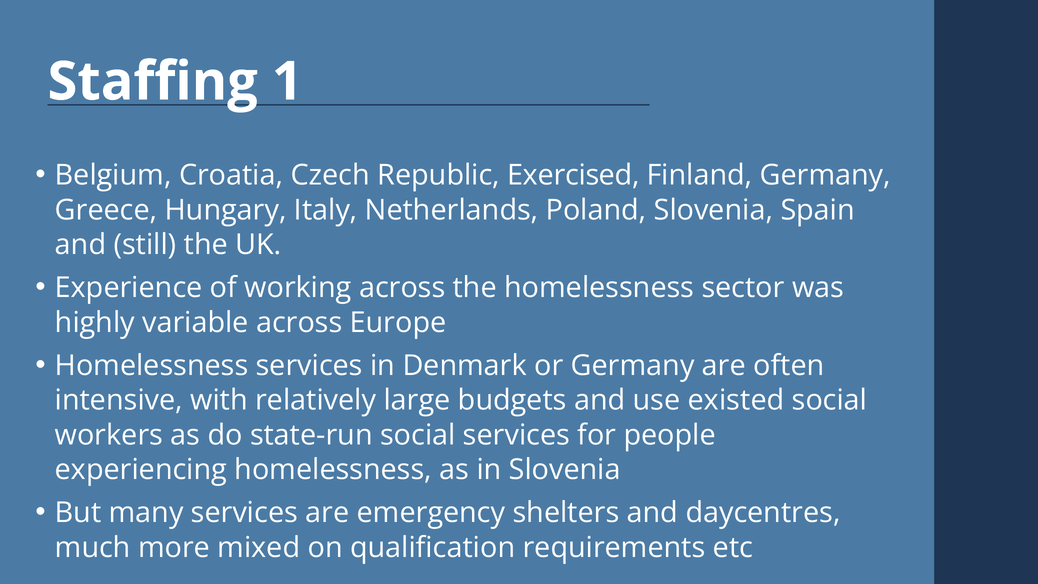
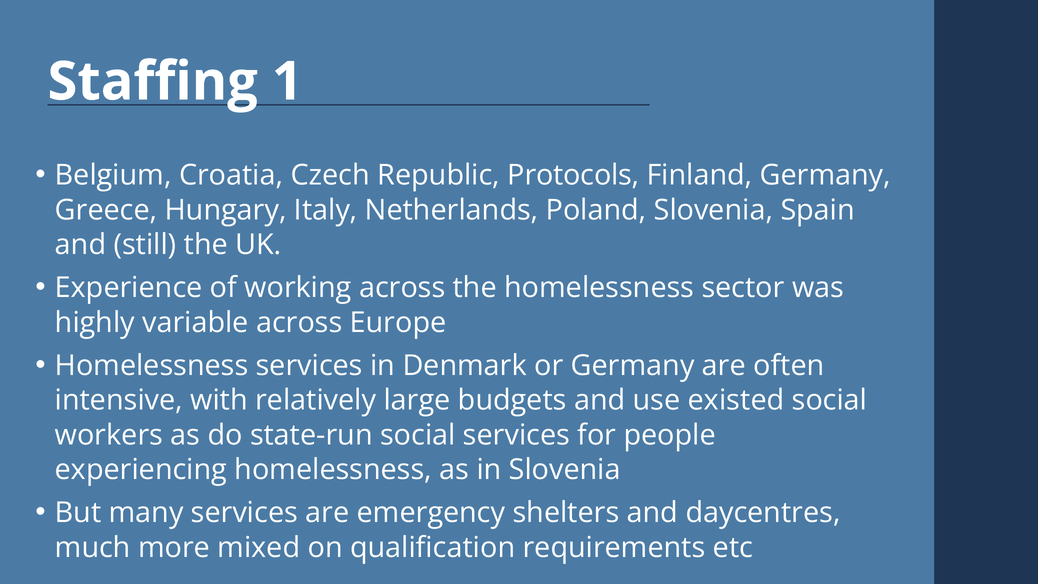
Exercised: Exercised -> Protocols (573, 175)
